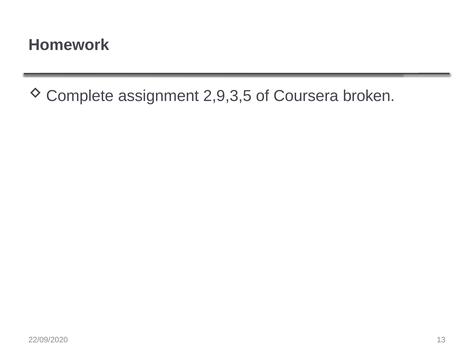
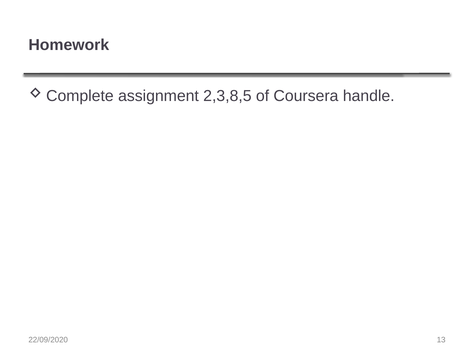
2,9,3,5: 2,9,3,5 -> 2,3,8,5 (227, 96)
broken: broken -> handle (369, 96)
